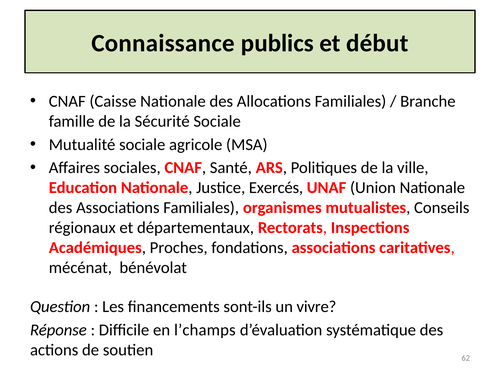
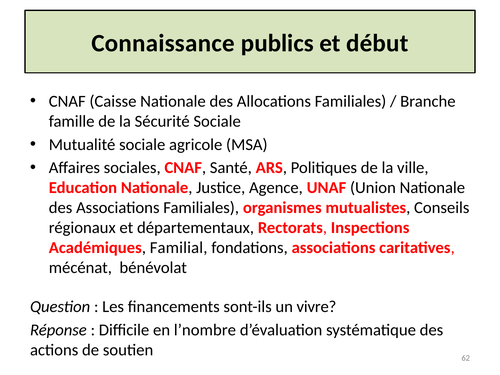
Exercés: Exercés -> Agence (276, 188)
Proches: Proches -> Familial (179, 248)
l’champs: l’champs -> l’nombre (205, 330)
